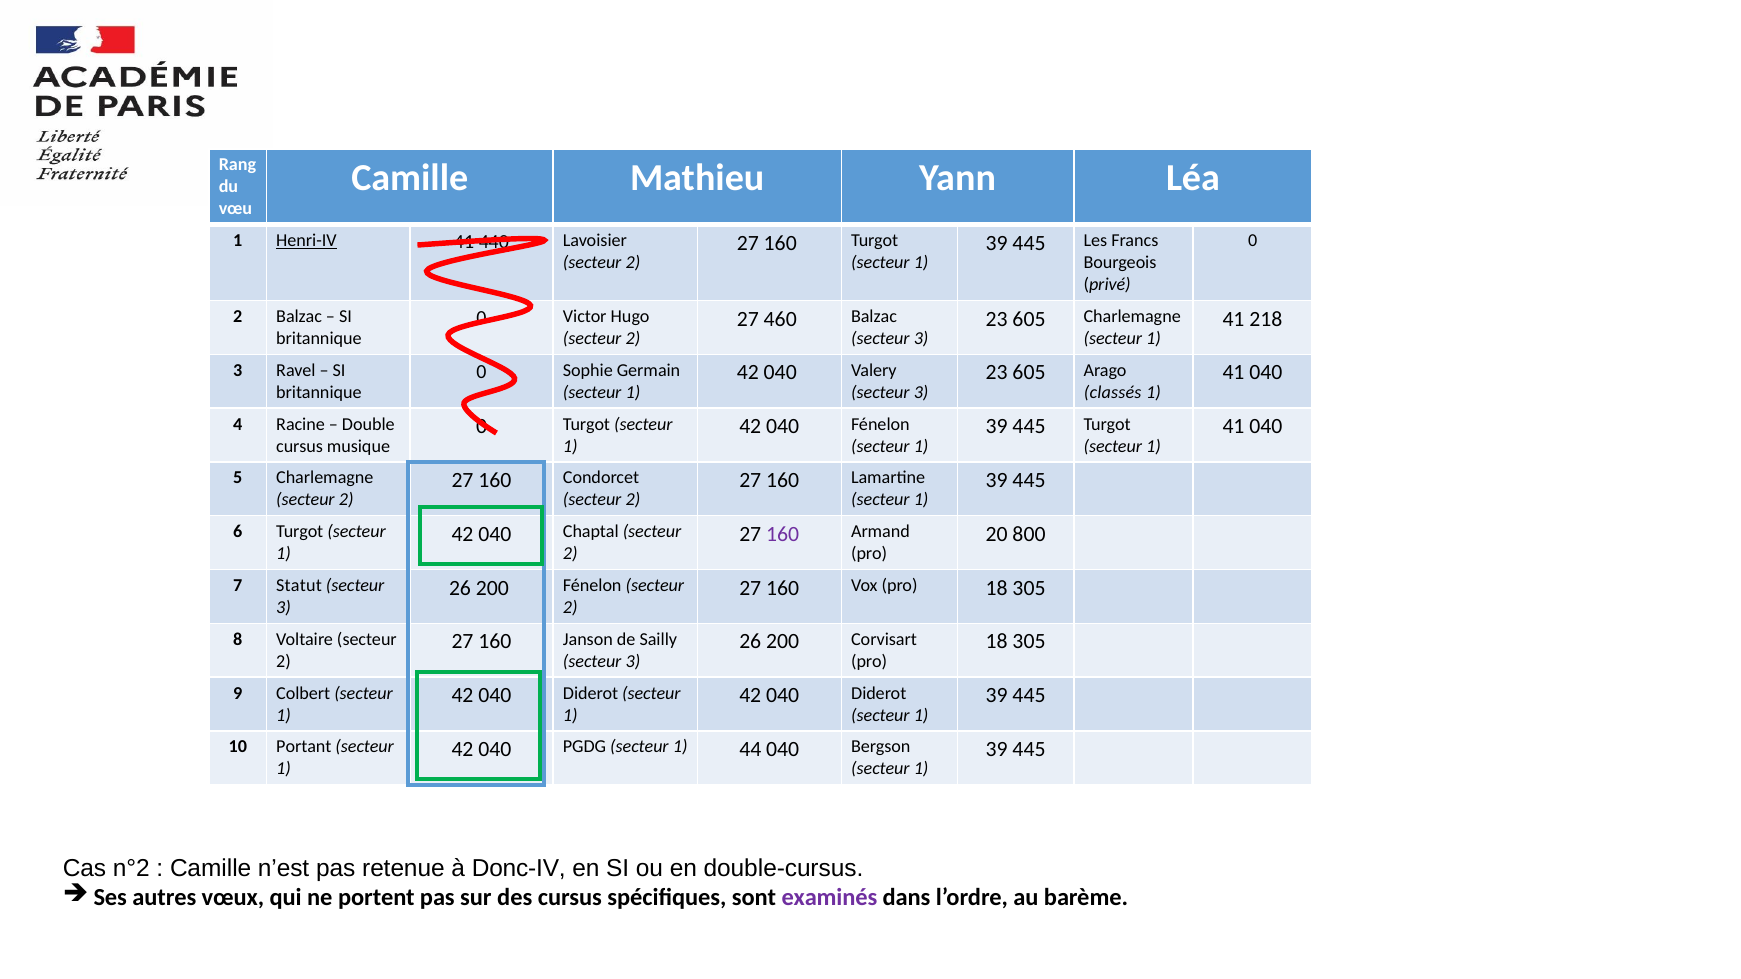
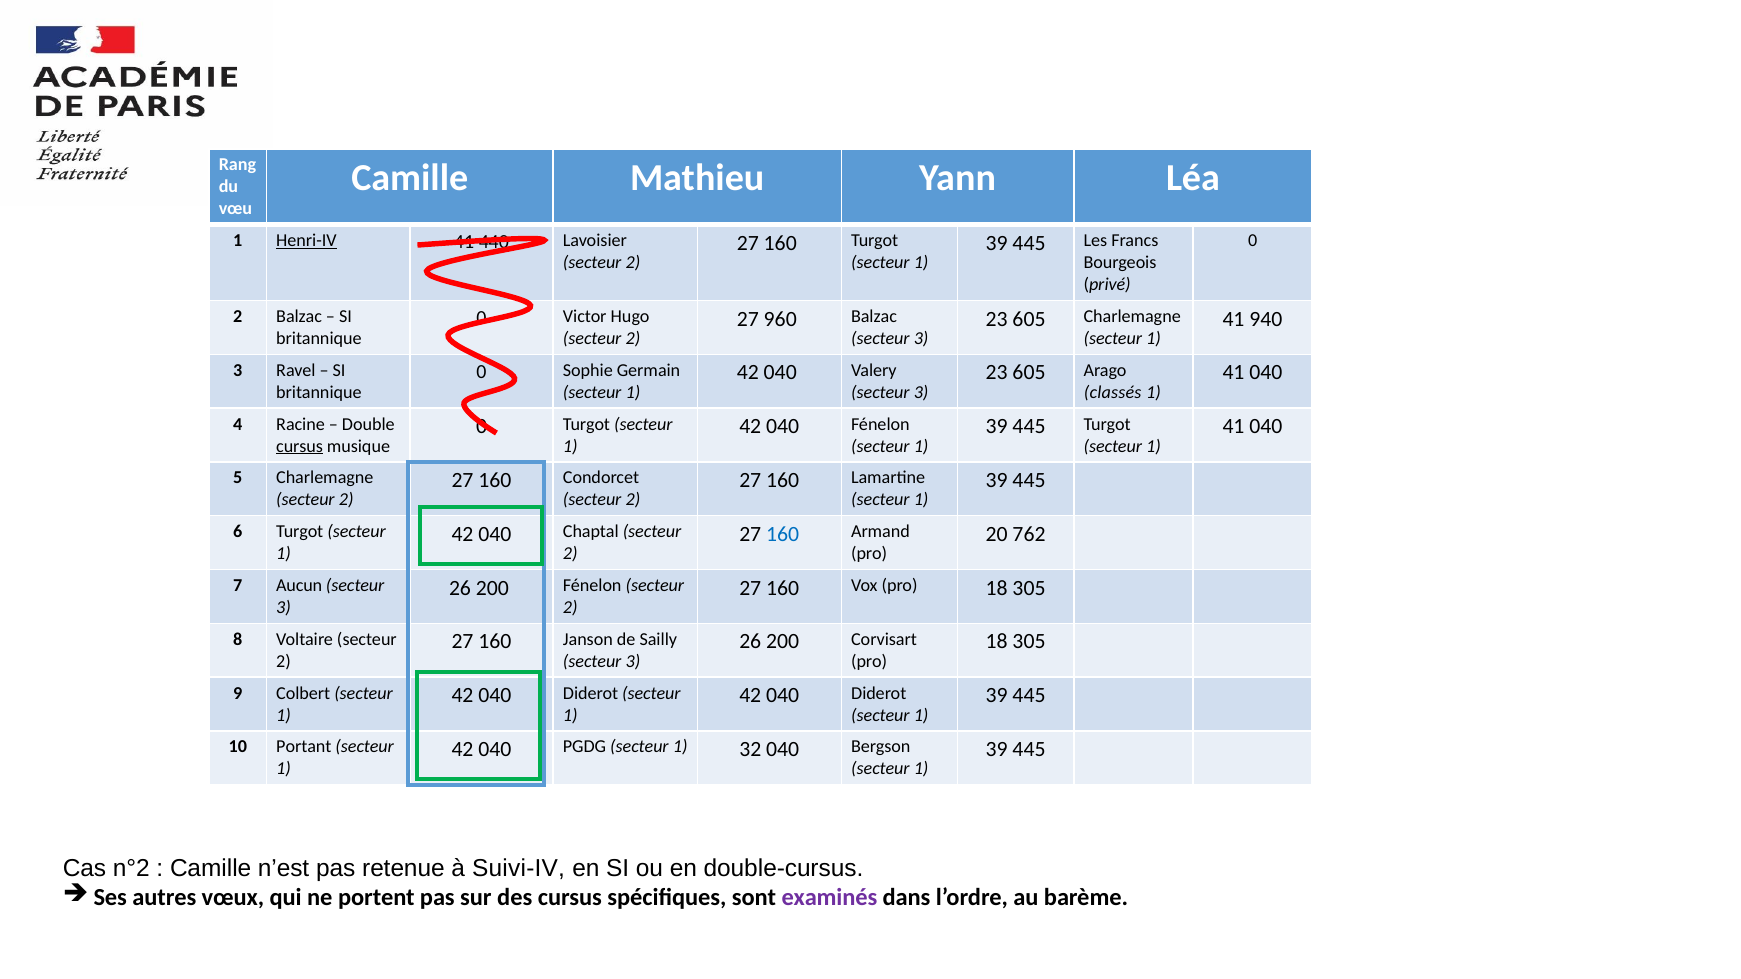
460: 460 -> 960 (780, 319)
218: 218 -> 940 (1266, 319)
cursus underline: none -> present (300, 446)
160 colour: purple -> blue (783, 534)
800: 800 -> 762 (1029, 534)
Statut: Statut -> Aucun (299, 586)
44: 44 -> 32 (750, 750)
Donc-IV: Donc-IV -> Suivi-IV (519, 869)
